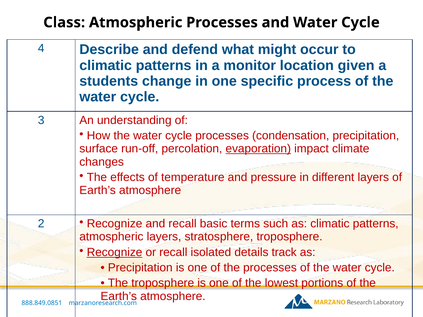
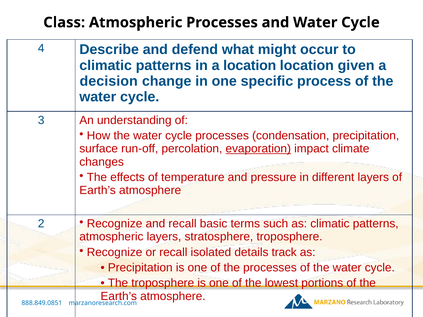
a monitor: monitor -> location (250, 65)
students: students -> decision (109, 81)
Recognize underline: present -> none (115, 252)
